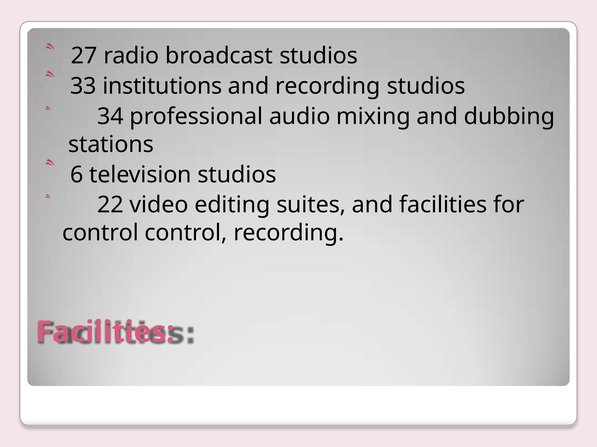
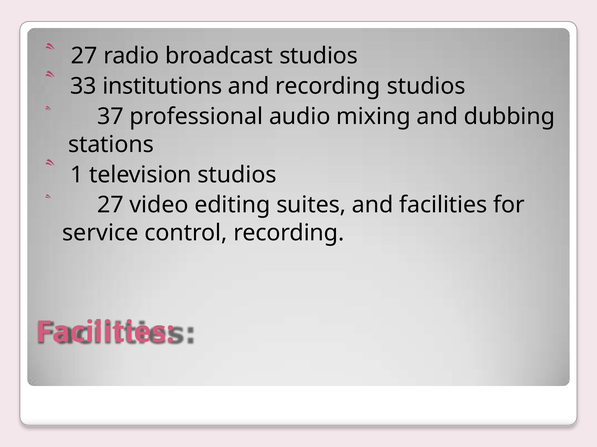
34: 34 -> 37 (110, 117)
6: 6 -> 1 (77, 175)
22: 22 -> 27 (110, 205)
control: control -> service (100, 233)
